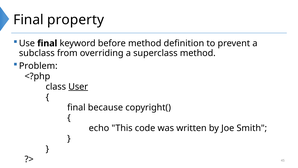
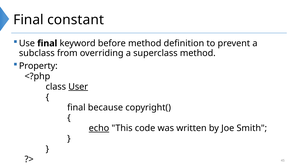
property: property -> constant (76, 20)
Problem: Problem -> Property (38, 66)
echo underline: none -> present (99, 128)
